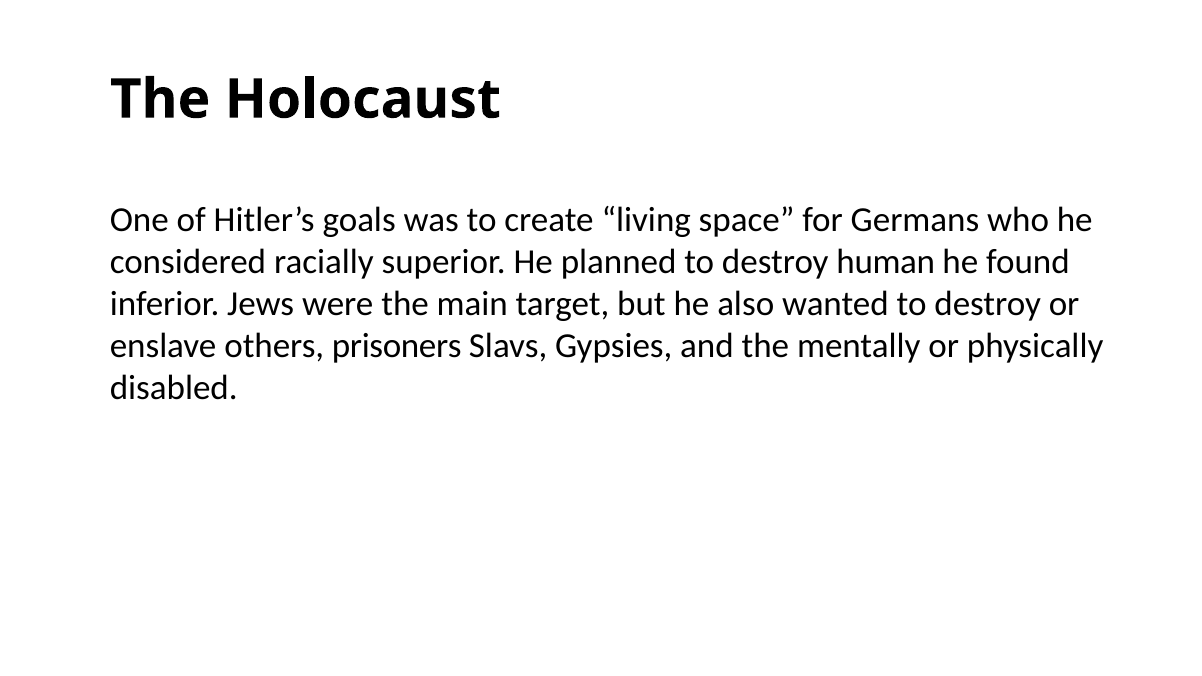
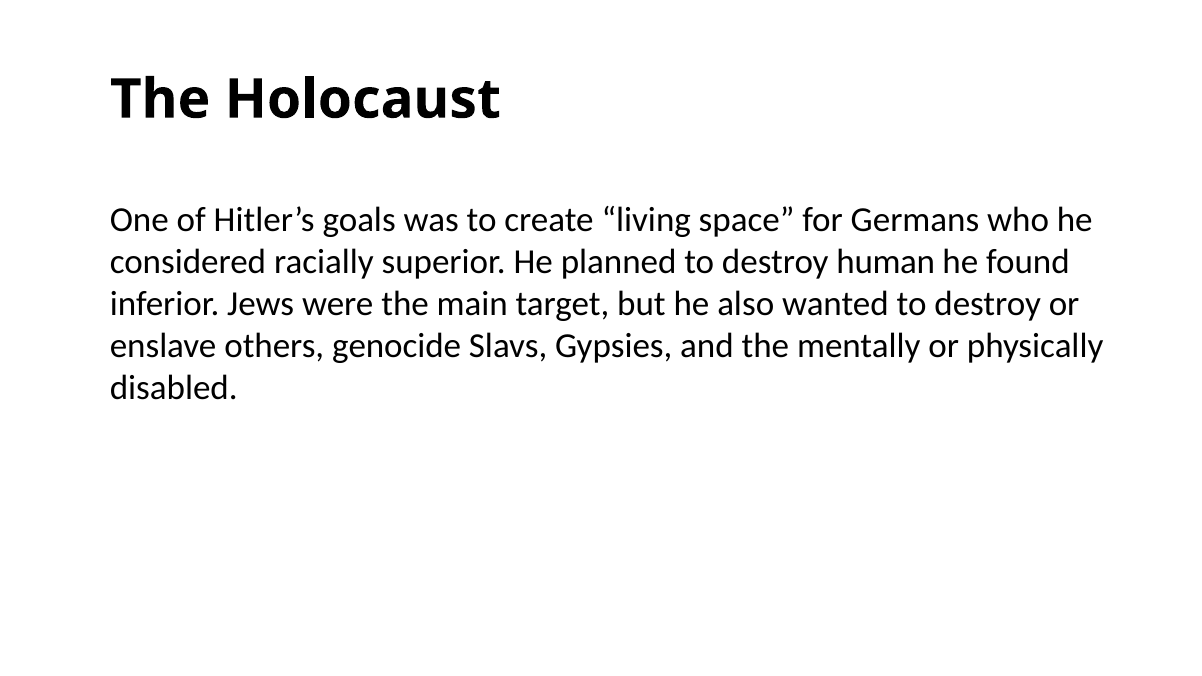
prisoners: prisoners -> genocide (397, 346)
